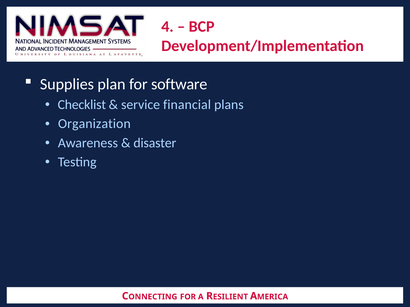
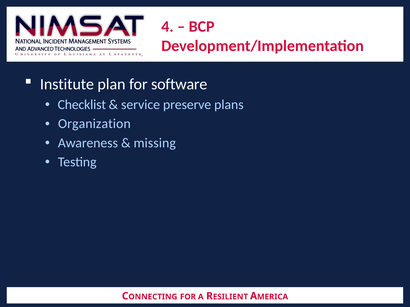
Supplies: Supplies -> Institute (67, 84)
financial: financial -> preserve (187, 105)
disaster: disaster -> missing (155, 143)
